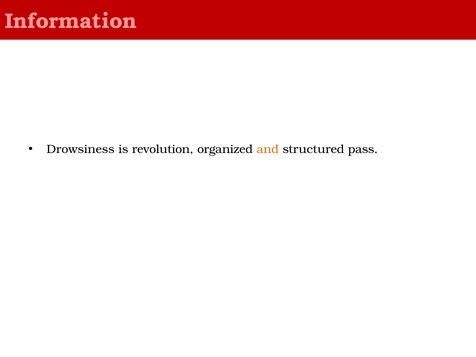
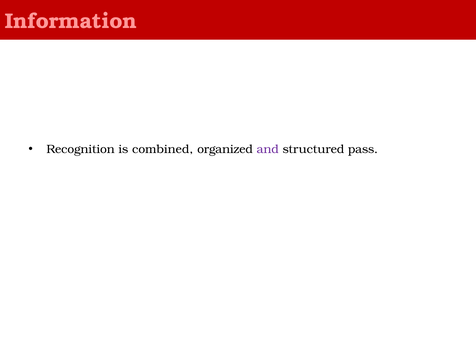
Drowsiness: Drowsiness -> Recognition (81, 149)
revolution: revolution -> combined (163, 149)
and colour: orange -> purple (268, 149)
